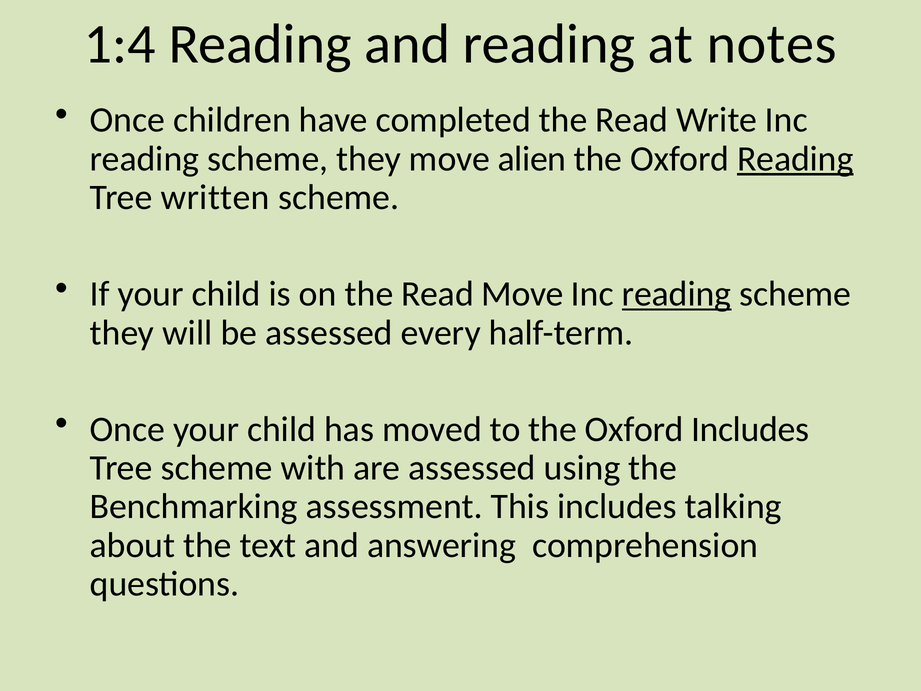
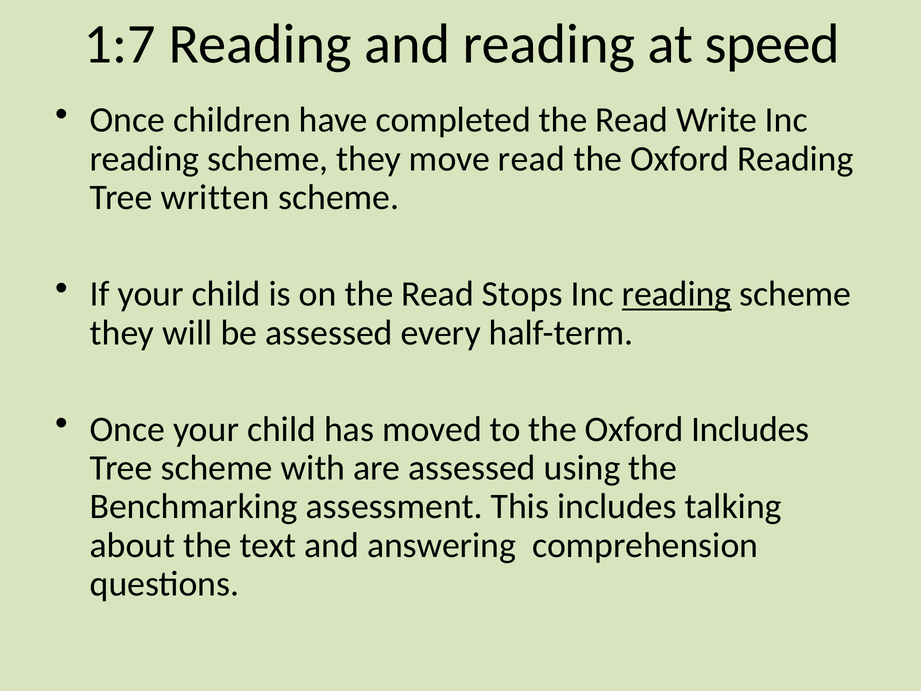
1:4: 1:4 -> 1:7 (120, 44)
notes: notes -> speed (772, 44)
move alien: alien -> read (532, 159)
Reading underline: present -> none (795, 159)
Read Move: Move -> Stops (522, 294)
